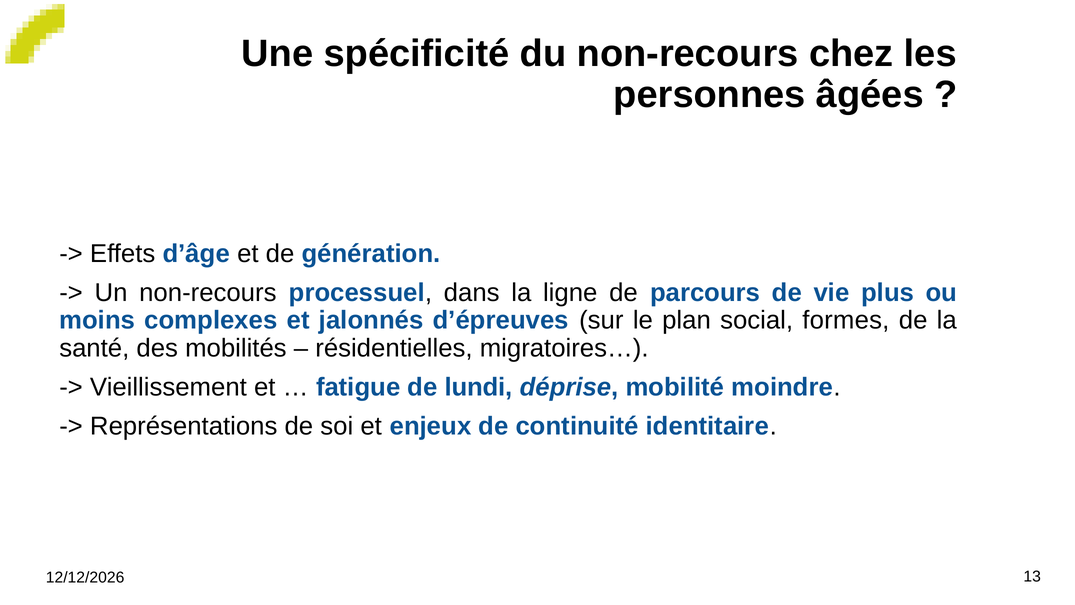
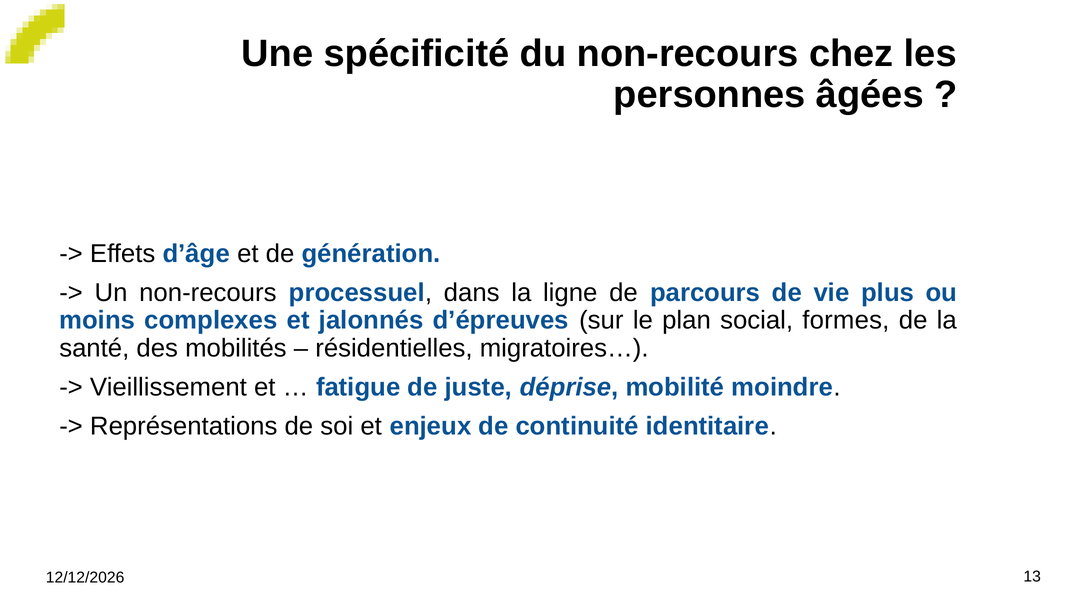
lundi: lundi -> juste (478, 387)
